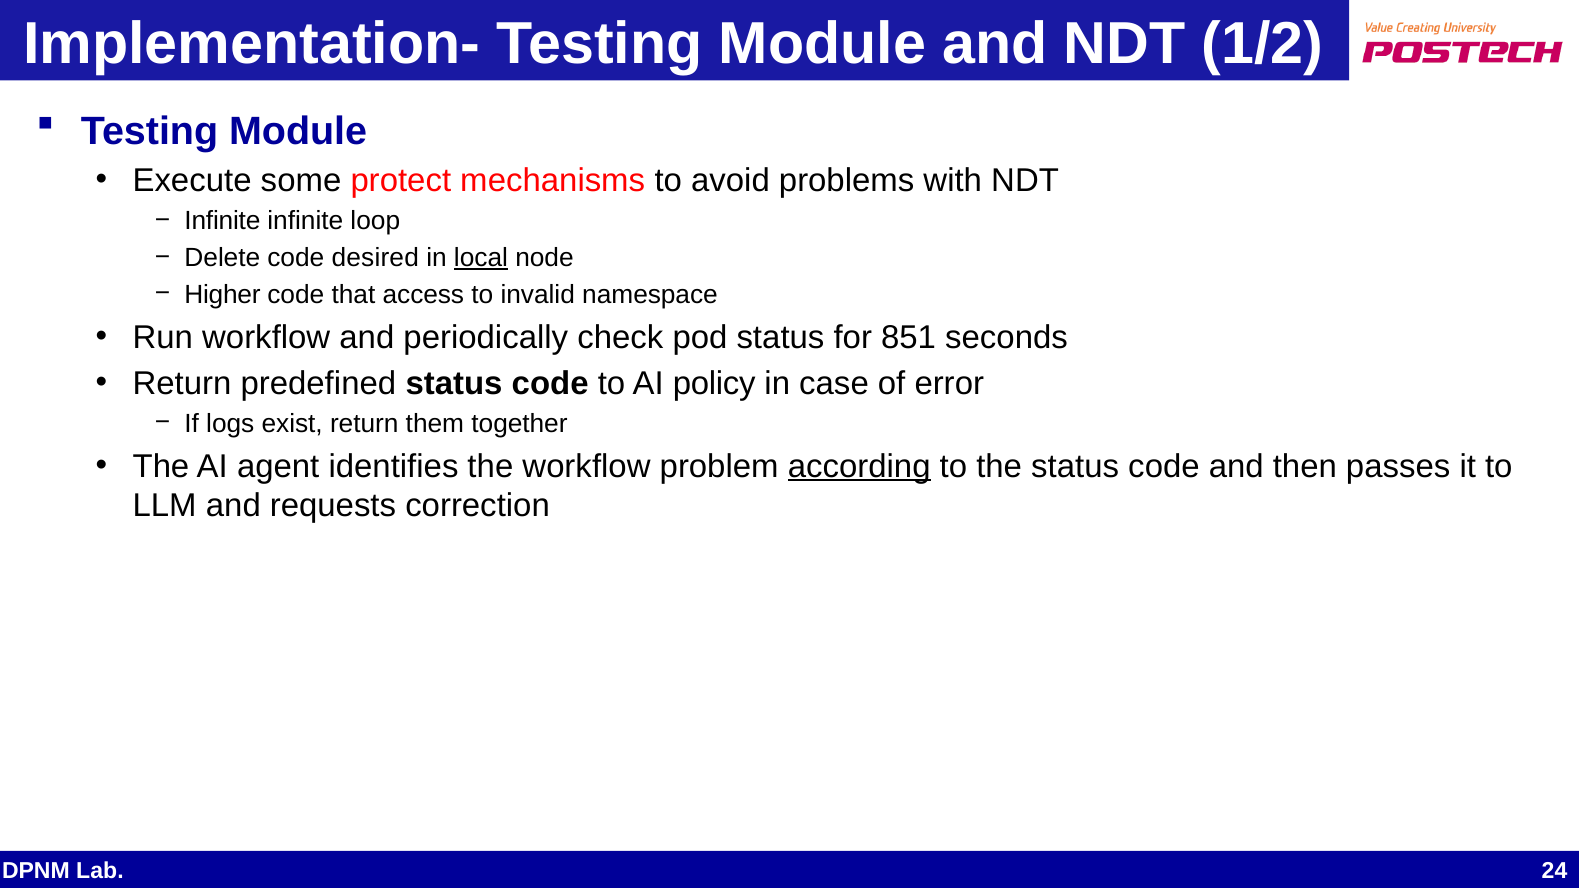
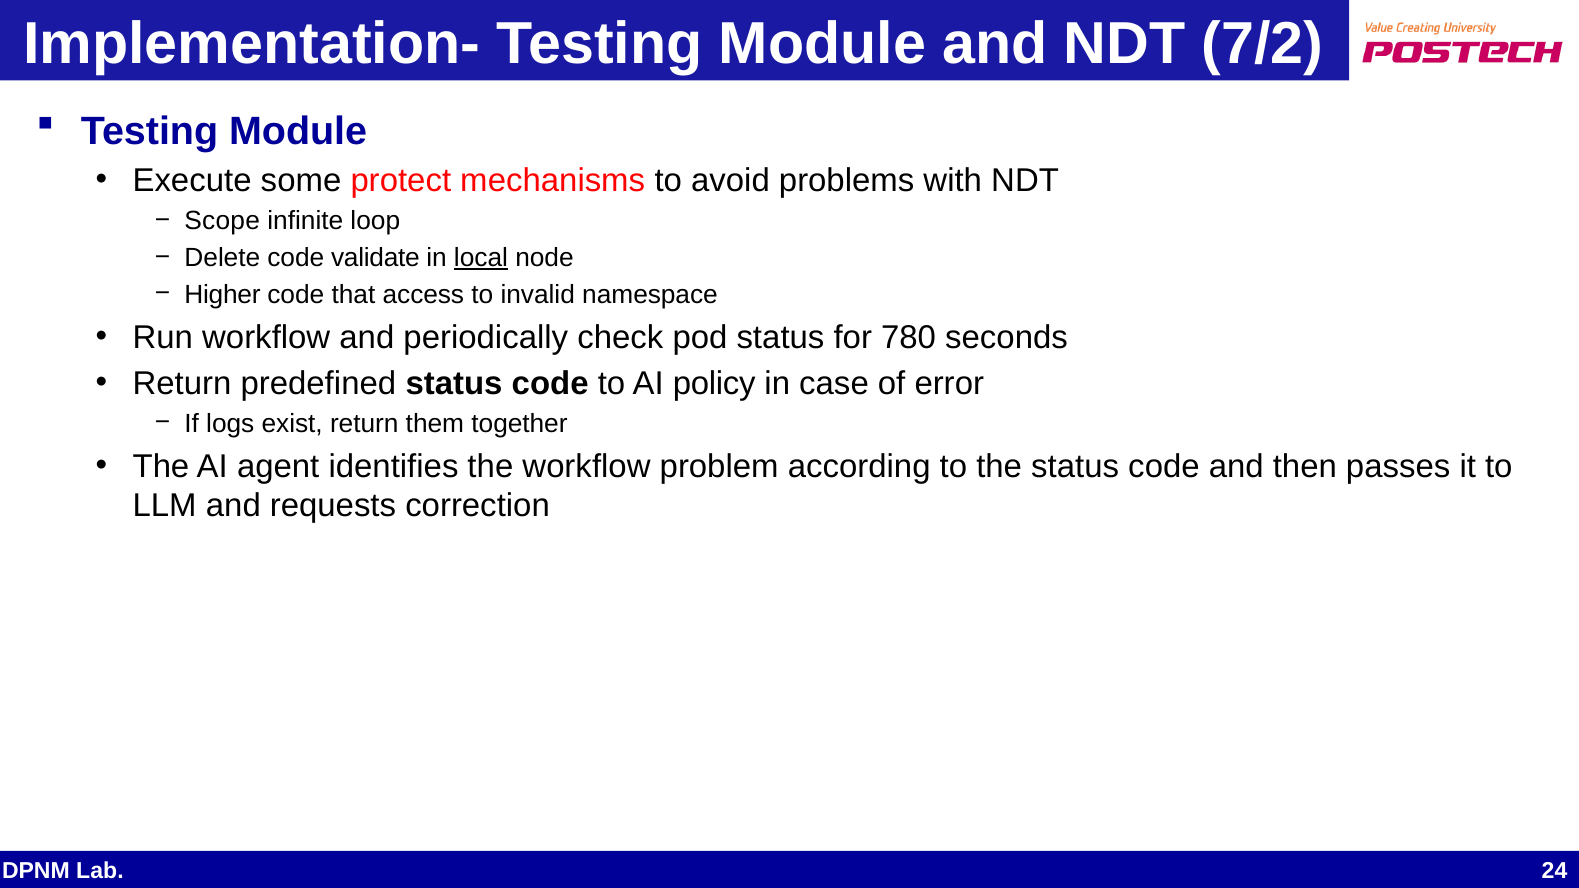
1/2: 1/2 -> 7/2 (1263, 44)
Infinite: Infinite -> Scope (222, 221)
desired: desired -> validate (375, 258)
851: 851 -> 780 (909, 337)
according underline: present -> none (859, 466)
